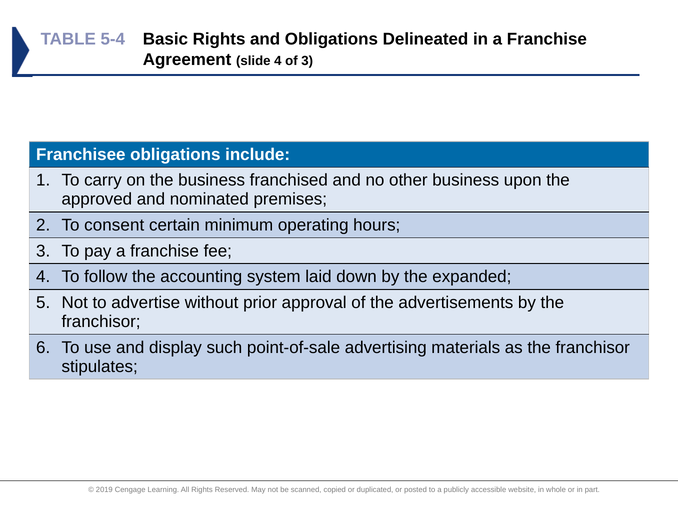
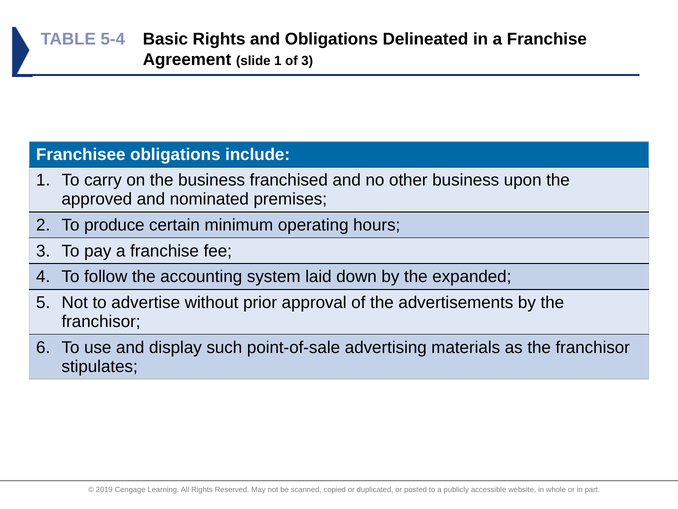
slide 4: 4 -> 1 (278, 61)
consent: consent -> produce (114, 225)
